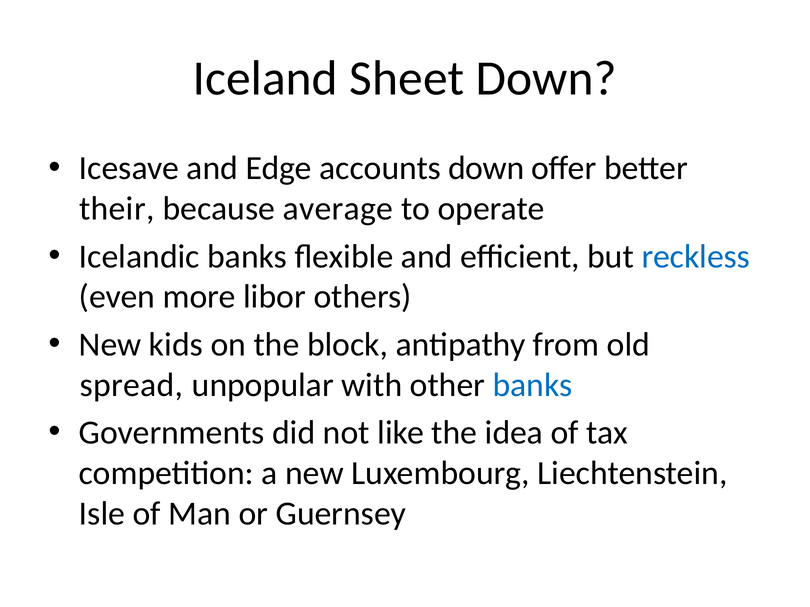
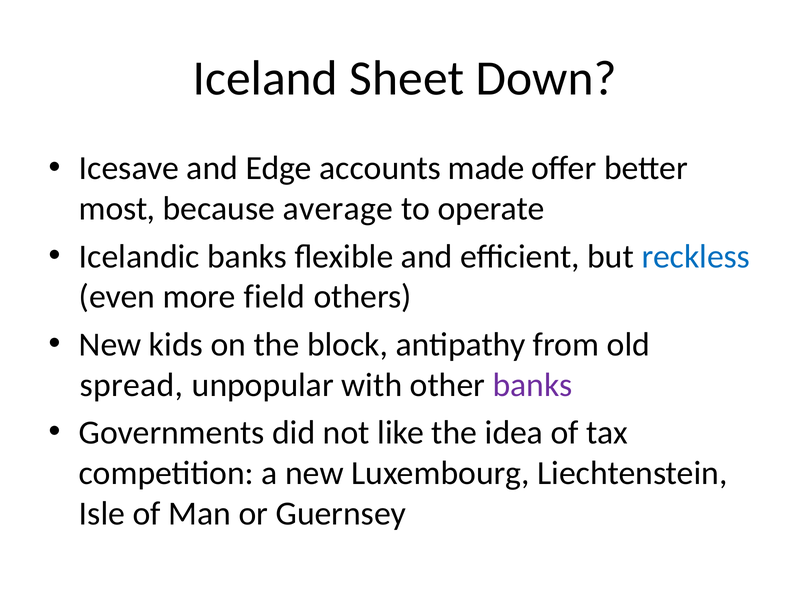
accounts down: down -> made (486, 168)
their: their -> most (117, 209)
libor: libor -> field (274, 297)
banks colour: blue -> purple (533, 385)
